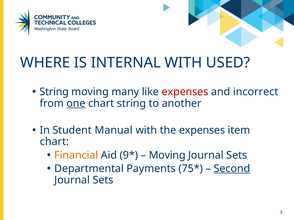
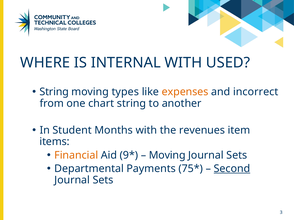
many: many -> types (125, 92)
expenses colour: red -> orange (185, 92)
one underline: present -> none (76, 104)
Manual: Manual -> Months (114, 131)
the expenses: expenses -> revenues (202, 131)
chart: chart -> items (55, 142)
